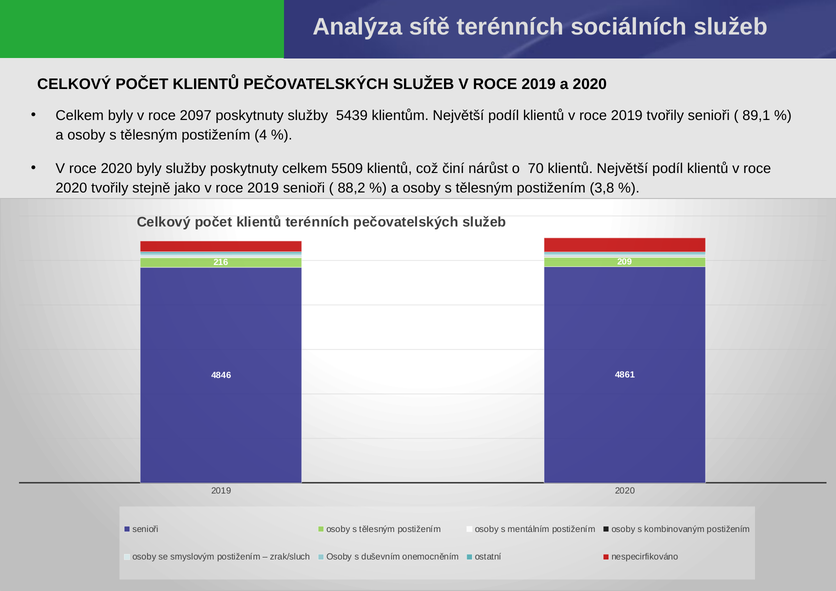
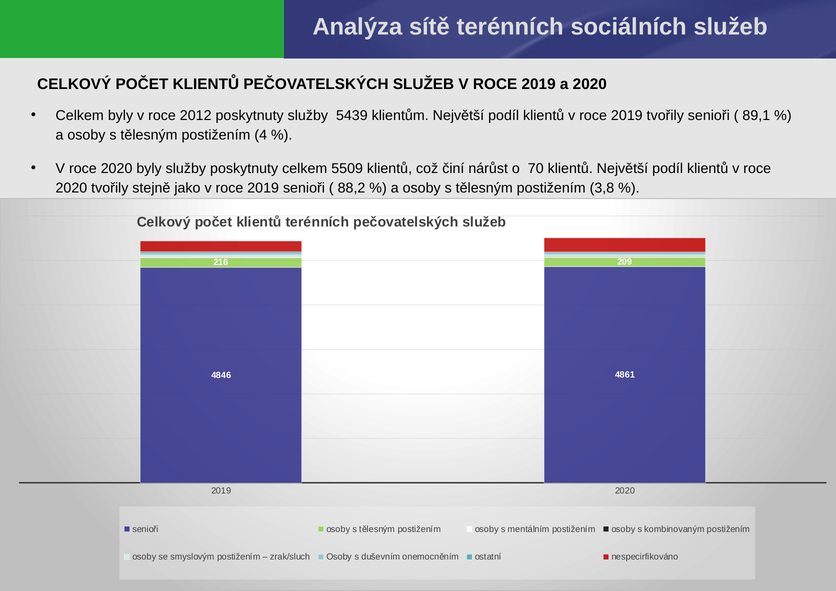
2097: 2097 -> 2012 (196, 115)
